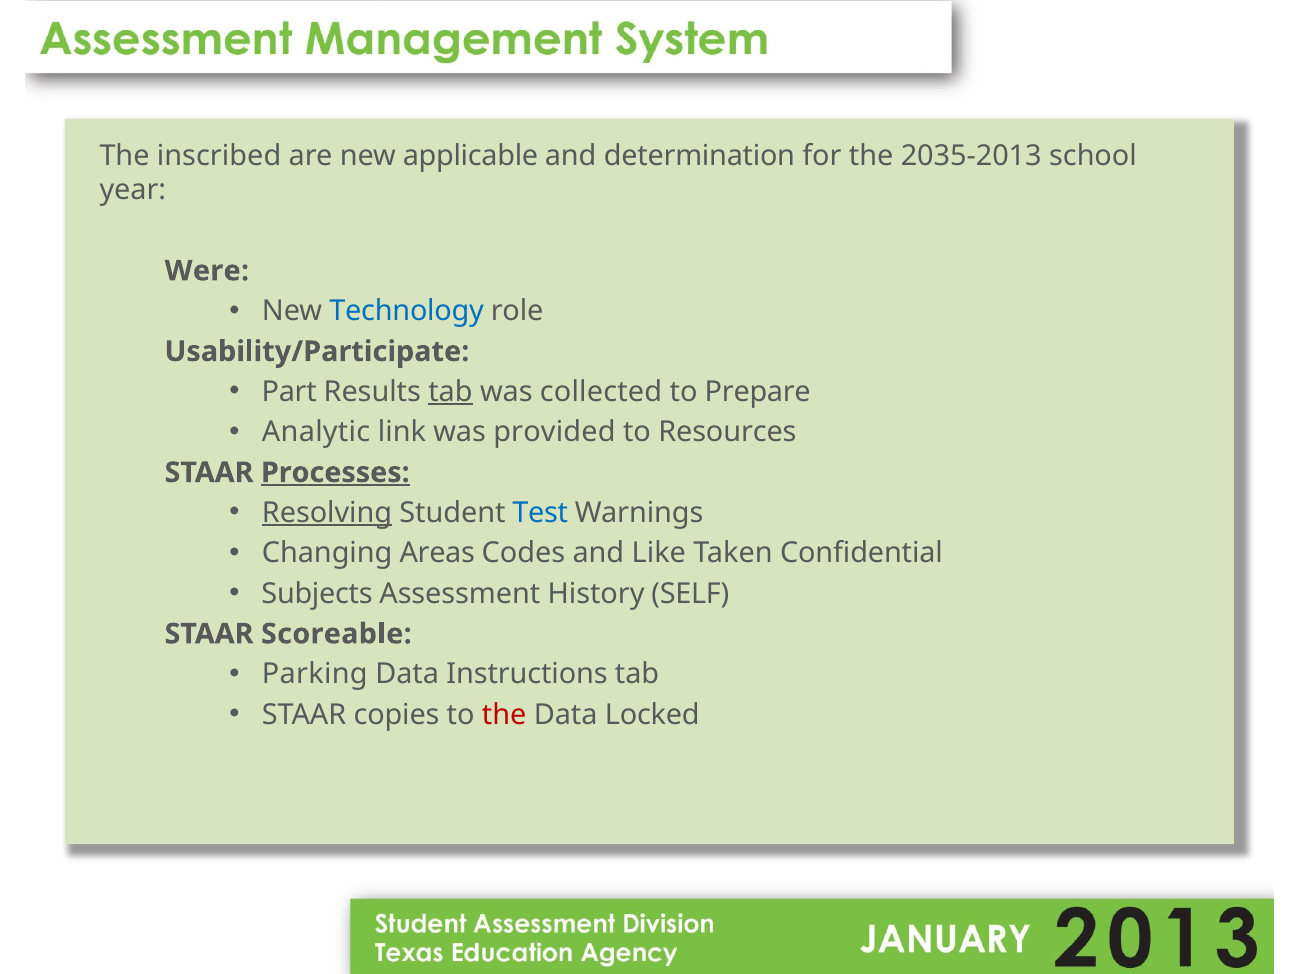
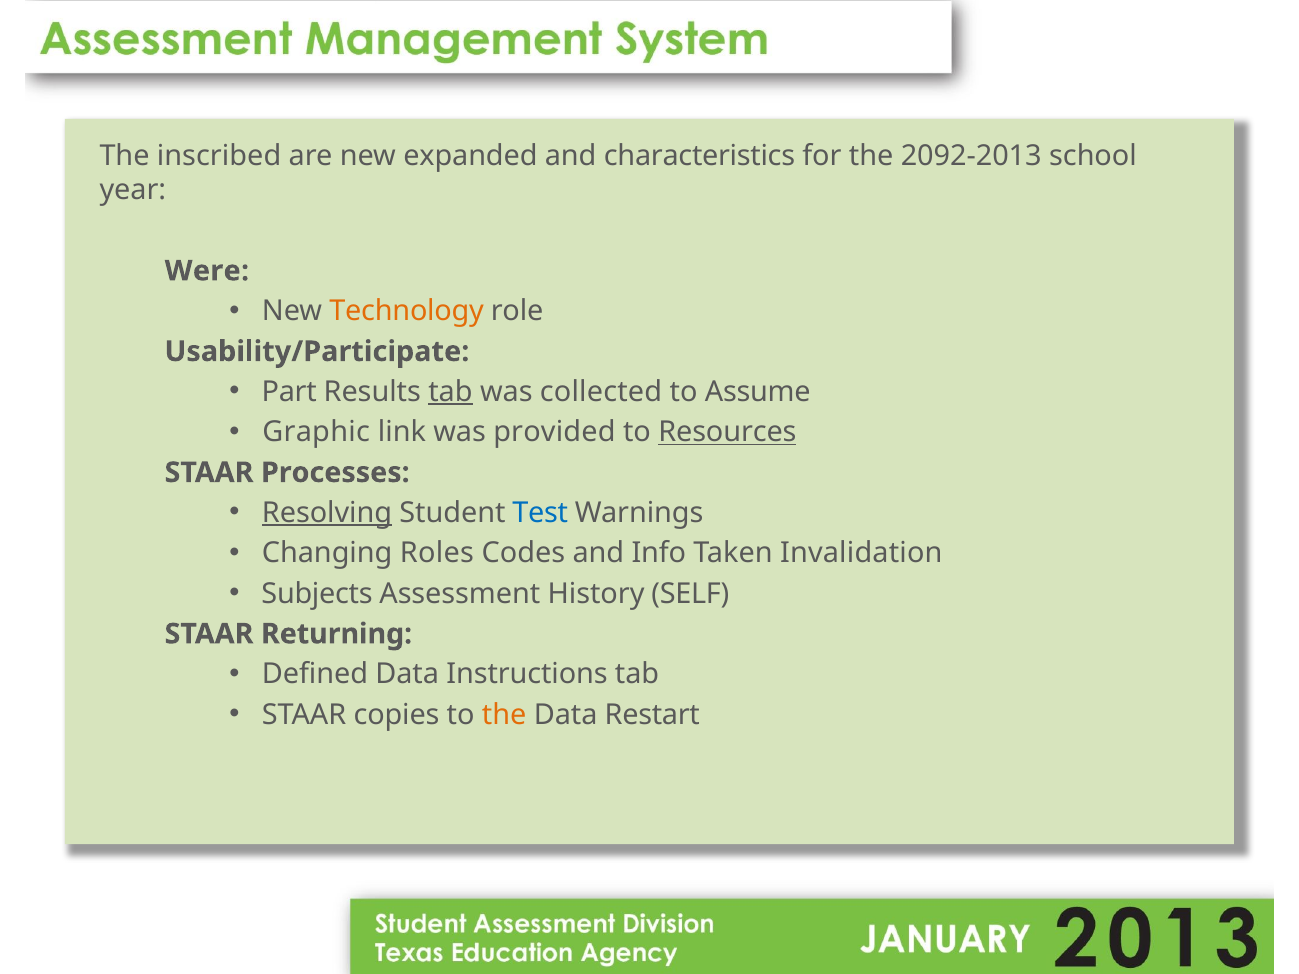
applicable: applicable -> expanded (470, 156)
determination: determination -> characteristics (700, 156)
2035-2013: 2035-2013 -> 2092-2013 (971, 156)
Technology colour: blue -> orange (407, 311)
Prepare: Prepare -> Assume (758, 392)
Analytic: Analytic -> Graphic (316, 432)
Resources underline: none -> present (727, 432)
Processes underline: present -> none (335, 473)
Areas: Areas -> Roles (437, 553)
Like: Like -> Info (659, 553)
Confidential: Confidential -> Invalidation (861, 553)
Scoreable: Scoreable -> Returning (337, 634)
Parking: Parking -> Defined (315, 674)
the colour: red -> orange (504, 715)
Locked: Locked -> Restart (652, 715)
